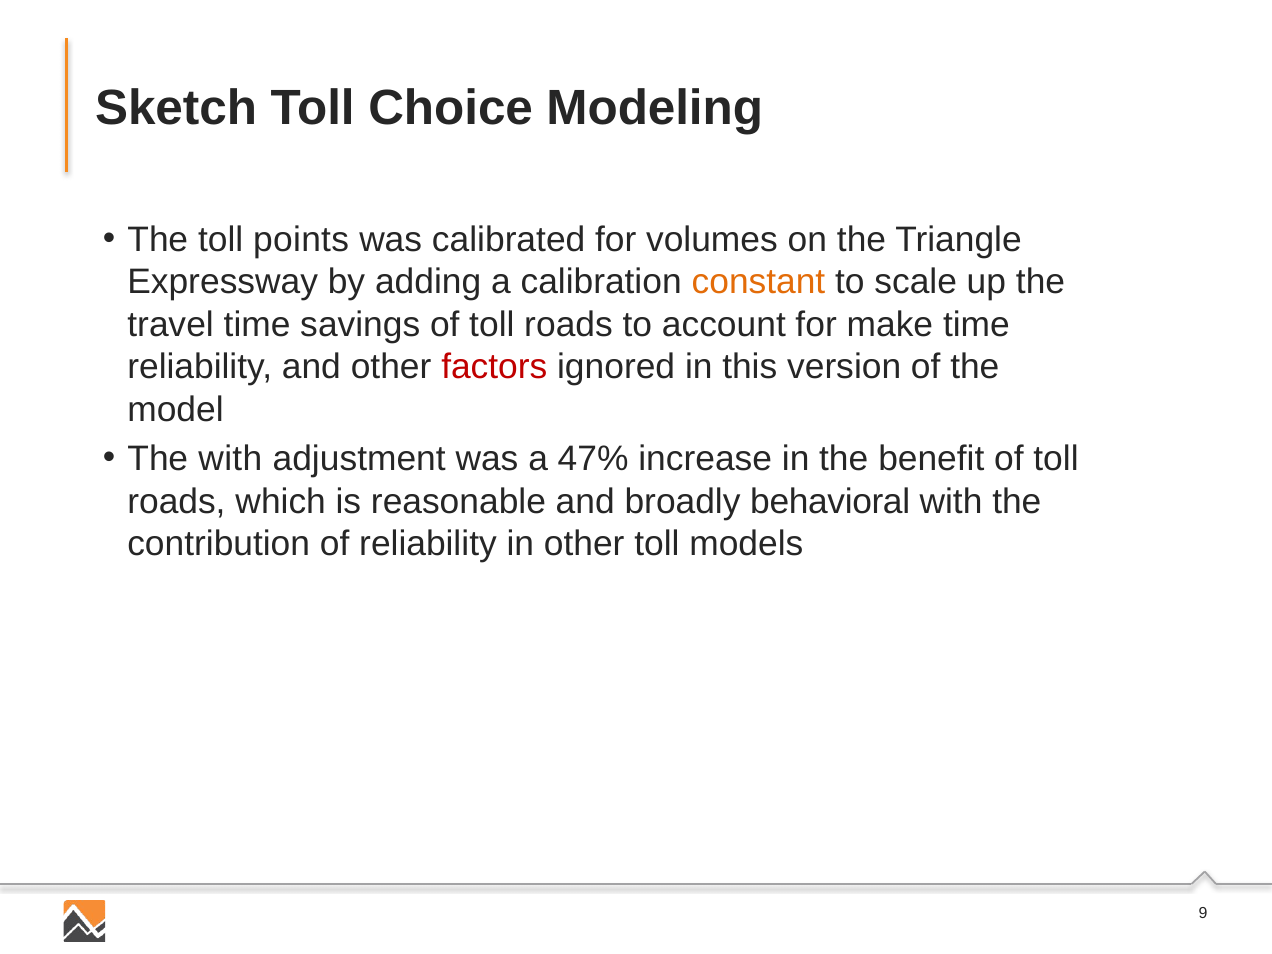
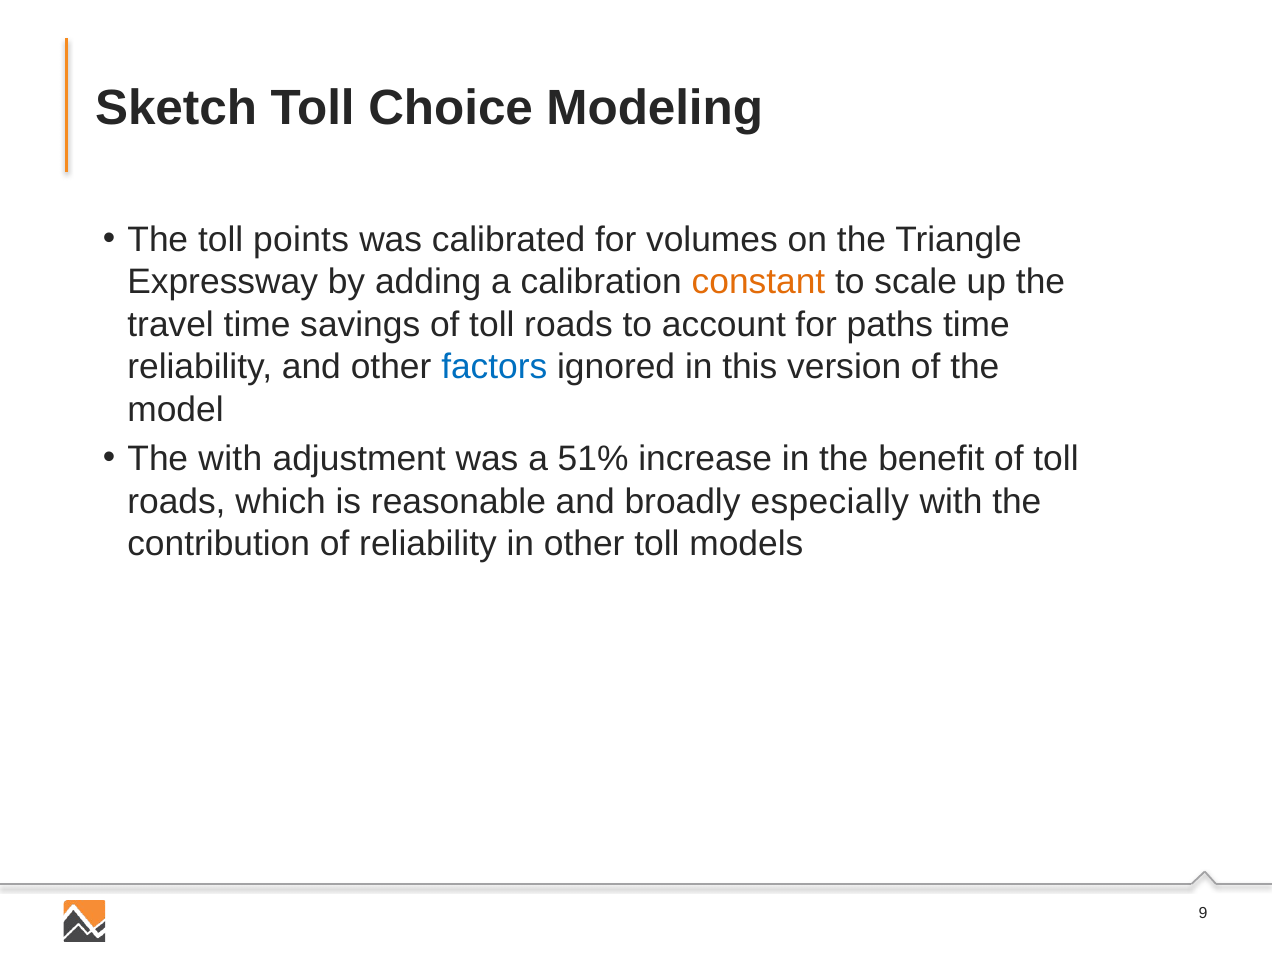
make: make -> paths (890, 325)
factors colour: red -> blue (494, 367)
47%: 47% -> 51% (593, 459)
behavioral: behavioral -> especially (830, 501)
